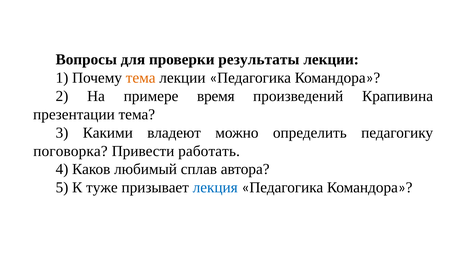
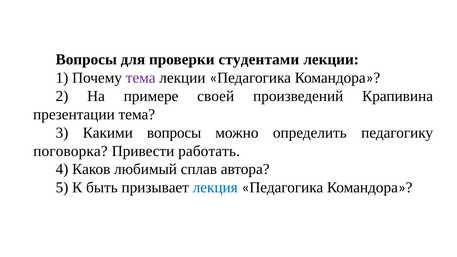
результаты: результаты -> студентами (259, 60)
тема colour: orange -> purple (141, 78)
время: время -> своей (216, 96)
Какими владеют: владеют -> вопросы (174, 133)
туже: туже -> быть (102, 188)
